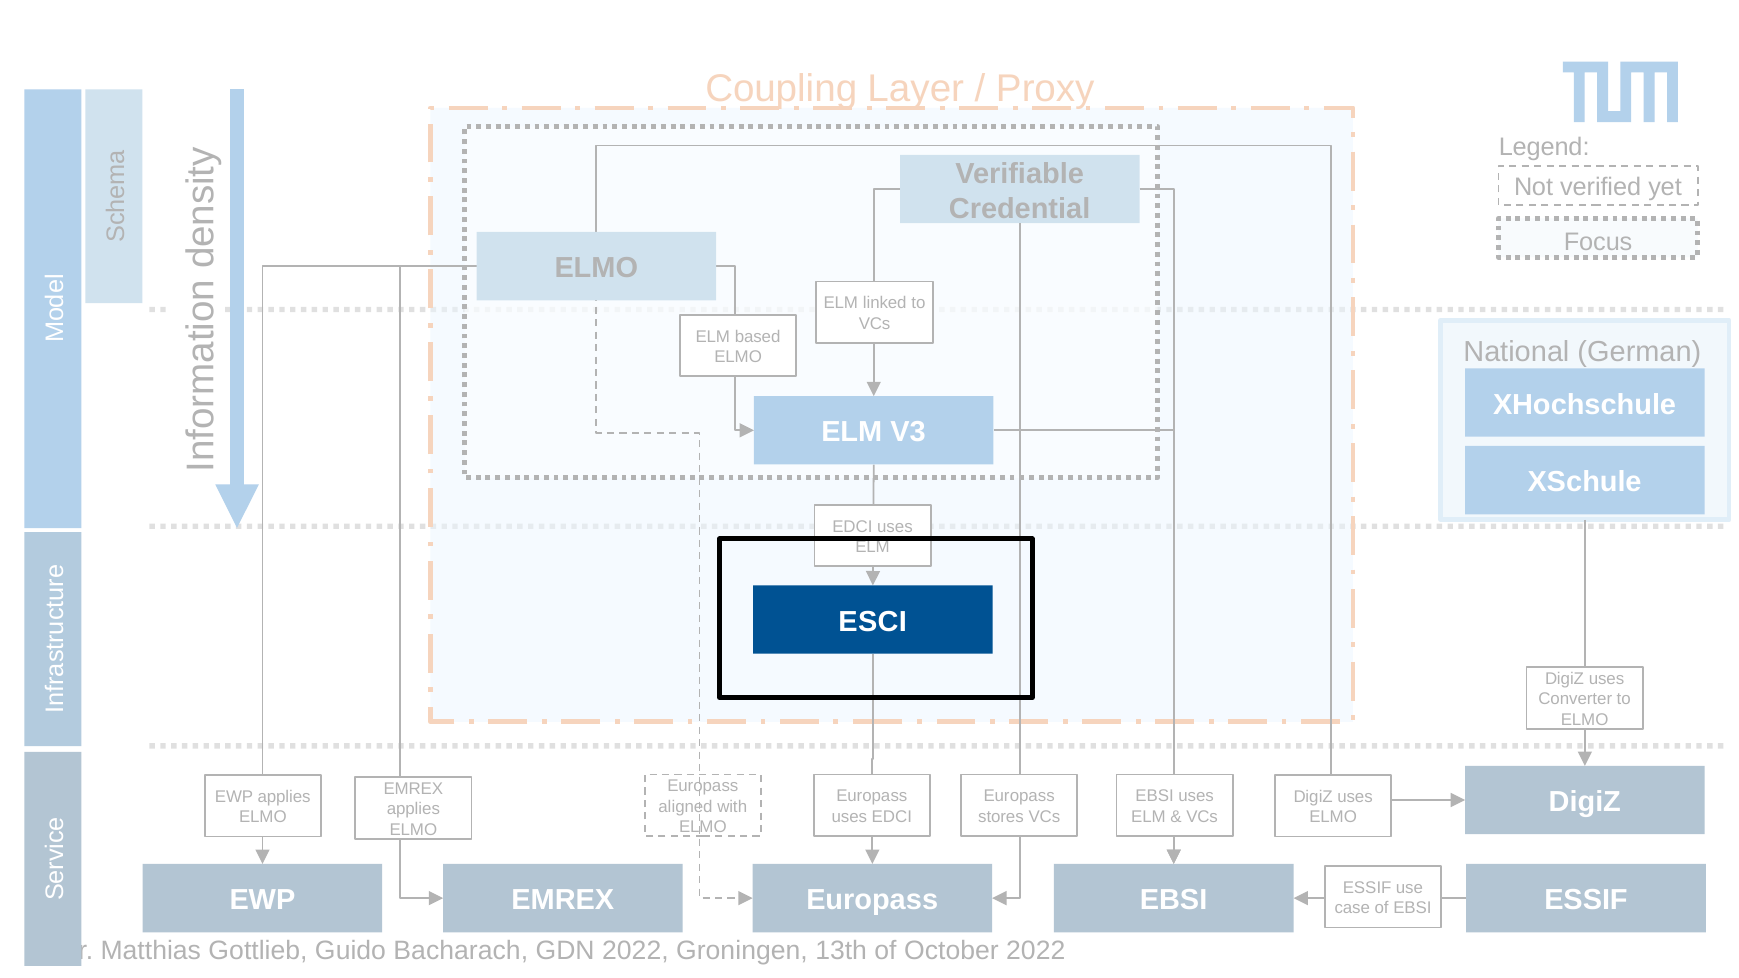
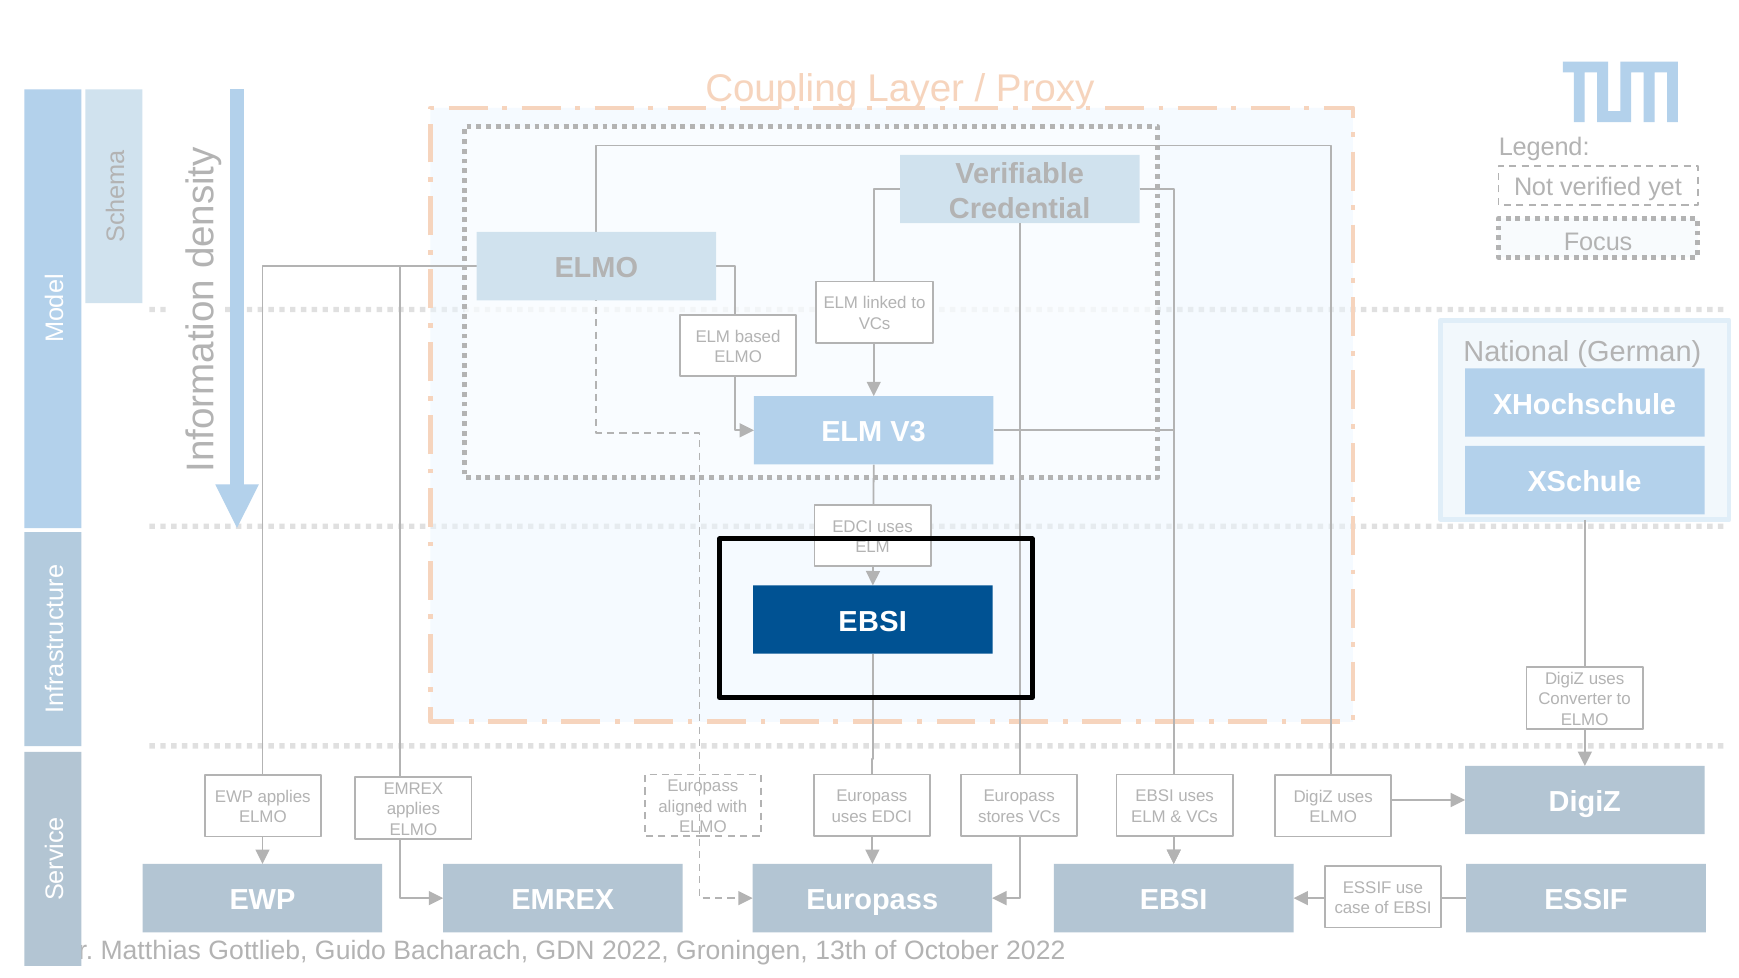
ESCI: ESCI -> EBSI (873, 622)
